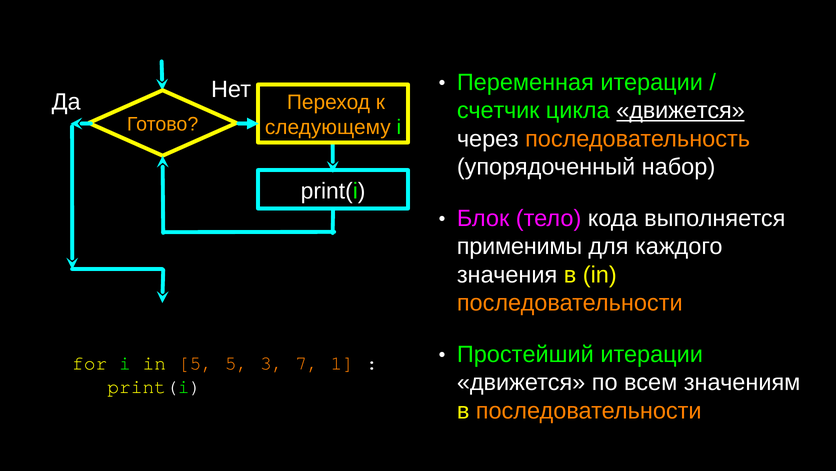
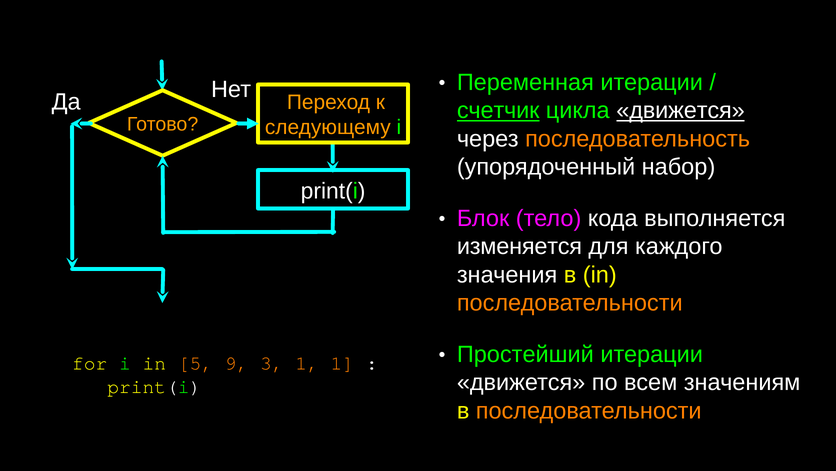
счетчик underline: none -> present (498, 110)
применимы: применимы -> изменяется (519, 246)
5 5: 5 -> 9 (237, 363)
3 7: 7 -> 1 (307, 363)
